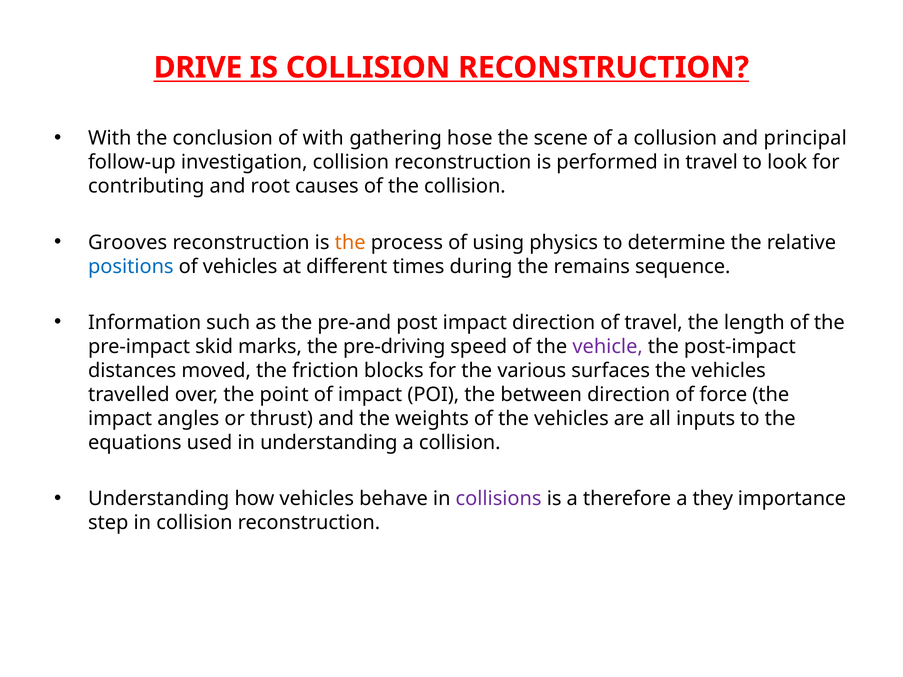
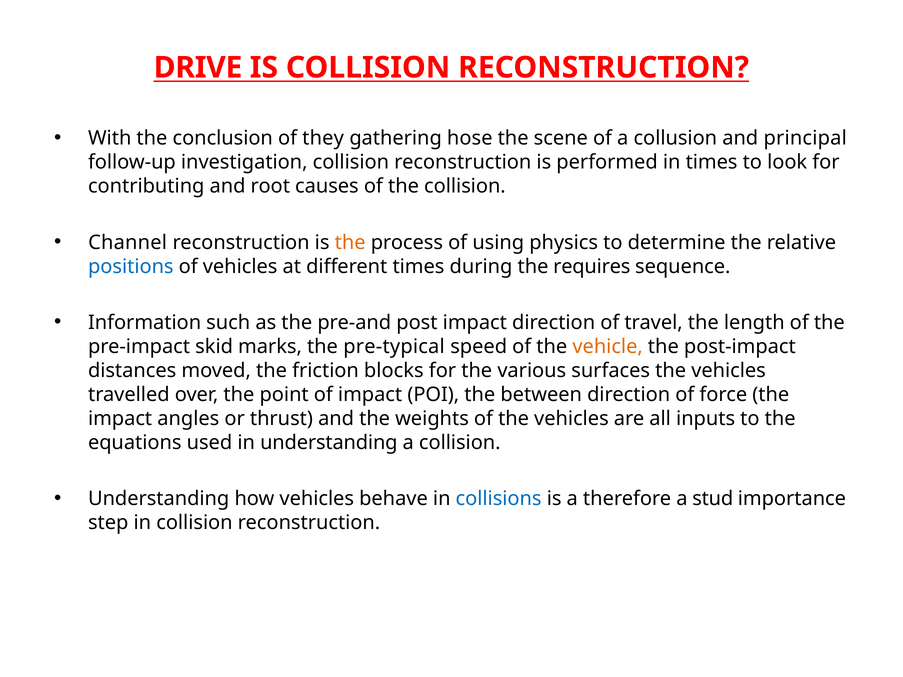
of with: with -> they (323, 138)
in travel: travel -> times (712, 162)
Grooves: Grooves -> Channel (128, 242)
remains: remains -> requires (592, 267)
pre-driving: pre-driving -> pre-typical (394, 347)
vehicle colour: purple -> orange (608, 347)
collisions colour: purple -> blue (499, 499)
they: they -> stud (713, 499)
